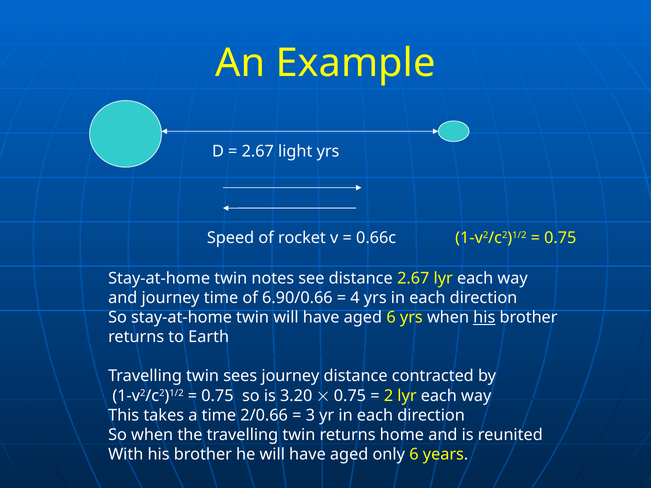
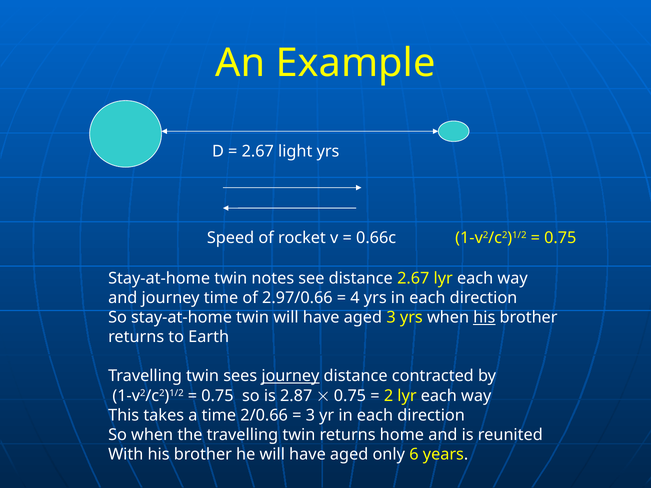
6.90/0.66: 6.90/0.66 -> 2.97/0.66 (297, 298)
aged 6: 6 -> 3 (391, 318)
journey underline: none -> present (290, 376)
3.20: 3.20 -> 2.87 (296, 396)
